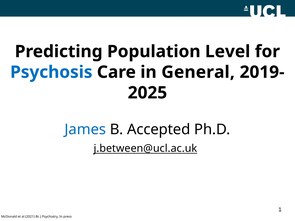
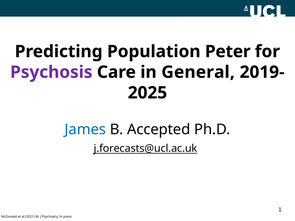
Level: Level -> Peter (228, 52)
Psychosis colour: blue -> purple (51, 72)
j.between@ucl.ac.uk: j.between@ucl.ac.uk -> j.forecasts@ucl.ac.uk (145, 149)
